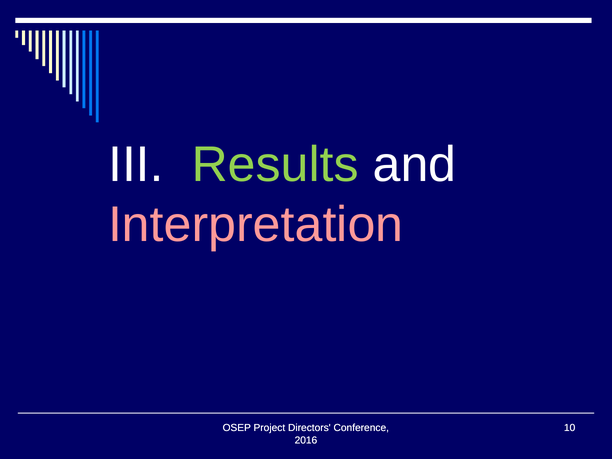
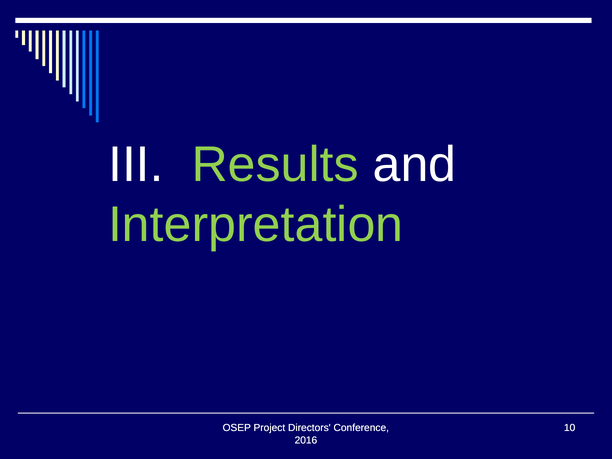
Interpretation colour: pink -> light green (256, 225)
